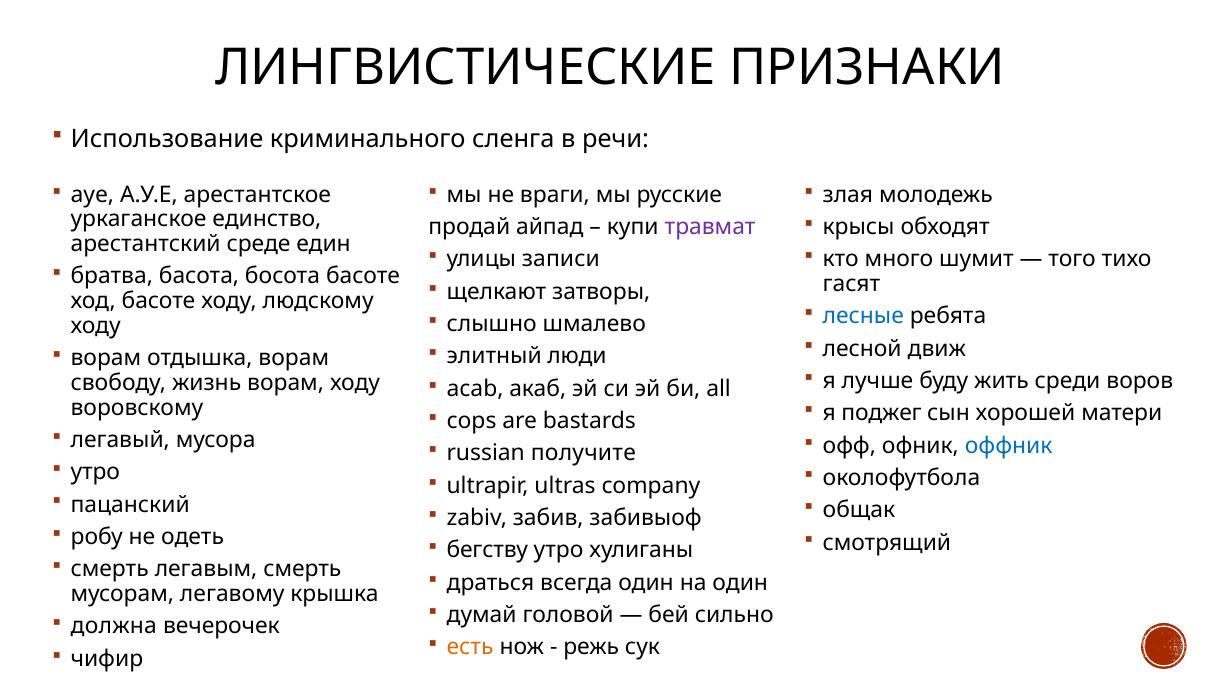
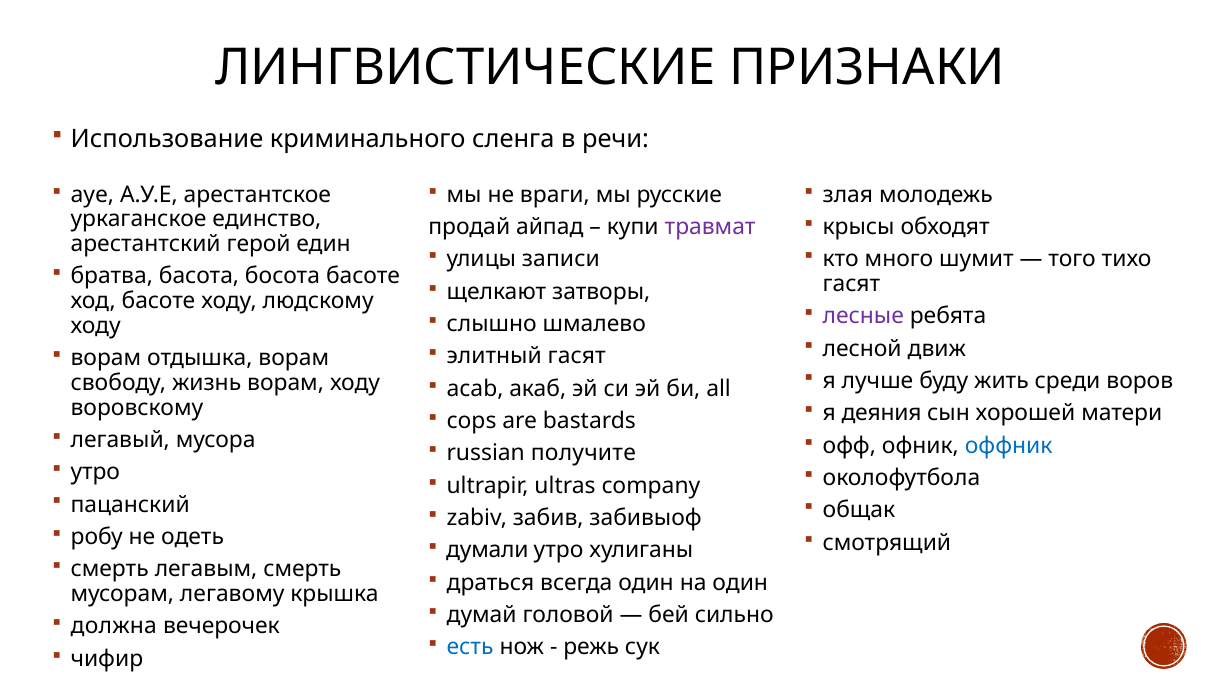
среде: среде -> герой (259, 244)
лесные colour: blue -> purple (863, 316)
элитный люди: люди -> гасят (577, 356)
поджег: поджег -> деяния (882, 414)
бегству: бегству -> думали (487, 551)
есть colour: orange -> blue (470, 648)
